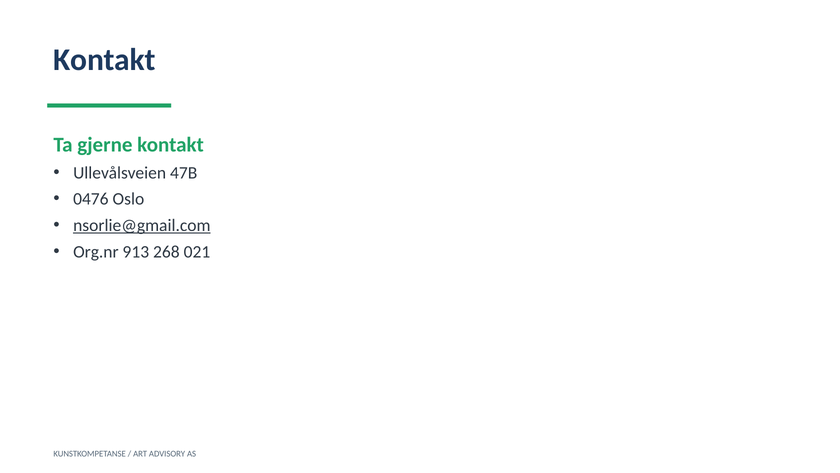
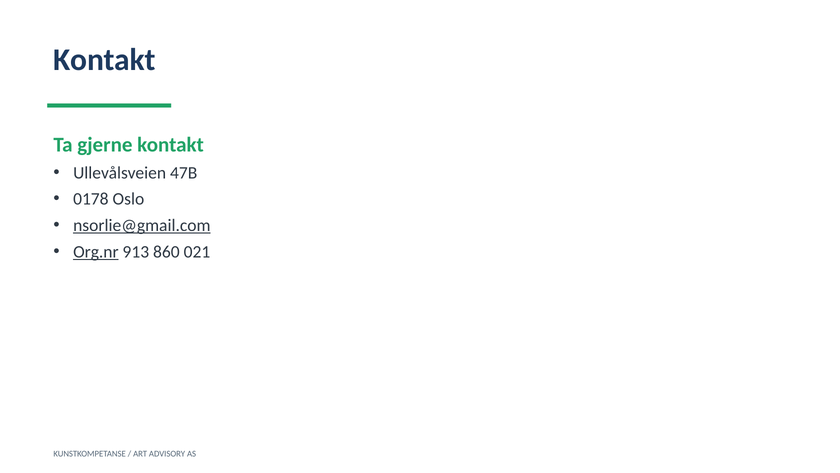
0476: 0476 -> 0178 (91, 199)
Org.nr underline: none -> present (96, 252)
268: 268 -> 860 (166, 252)
